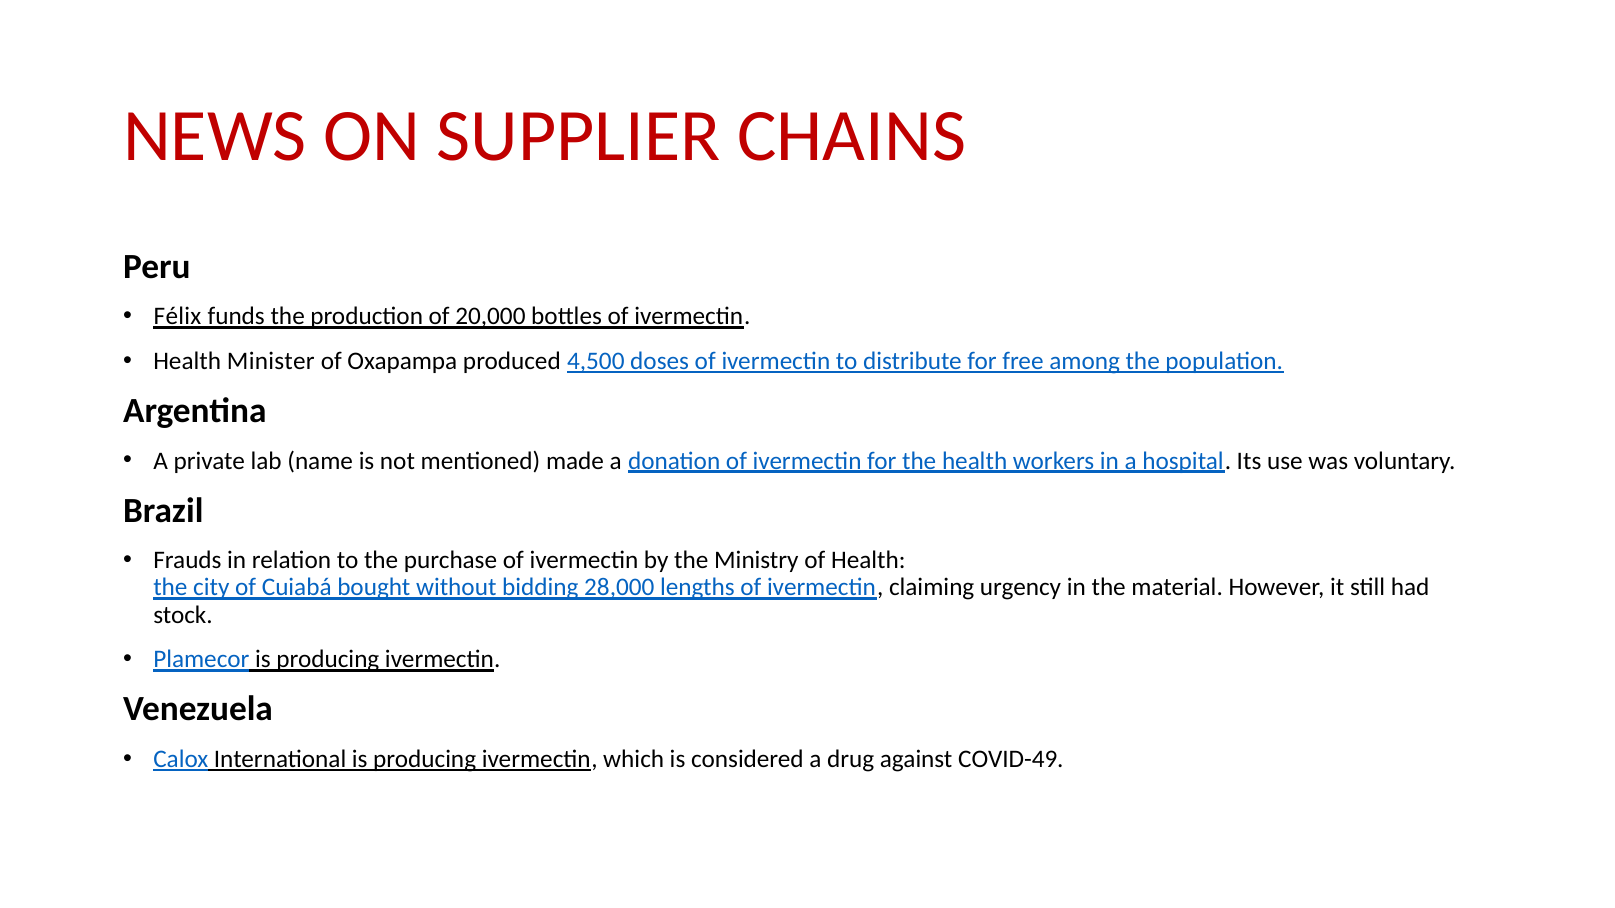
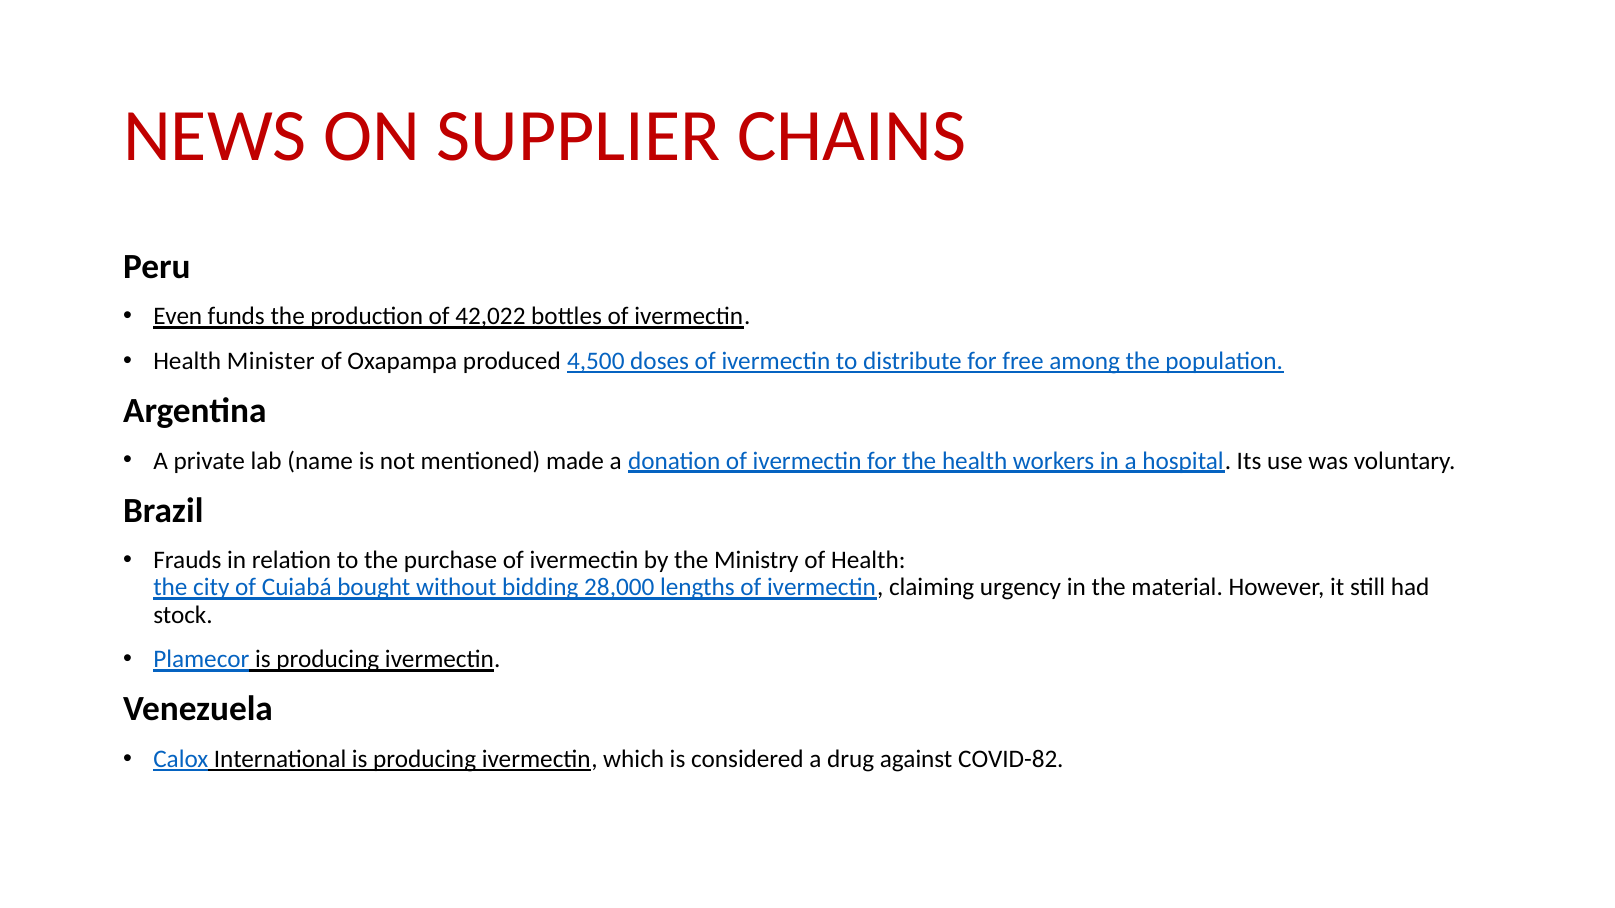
Félix: Félix -> Even (178, 317)
20,000: 20,000 -> 42,022 (490, 317)
COVID-49: COVID-49 -> COVID-82 (1011, 759)
